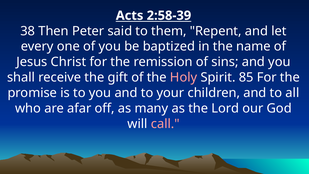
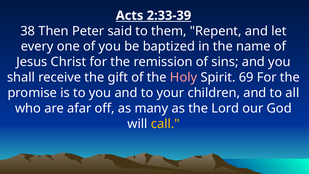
2:58-39: 2:58-39 -> 2:33-39 (169, 16)
85: 85 -> 69 (246, 77)
call colour: pink -> yellow (165, 124)
